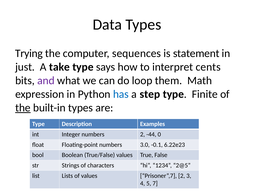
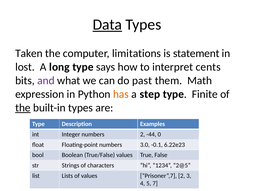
Data underline: none -> present (107, 25)
Trying: Trying -> Taken (29, 53)
sequences: sequences -> limitations (137, 53)
just: just -> lost (25, 67)
take: take -> long (59, 67)
loop: loop -> past (142, 80)
has colour: blue -> orange (121, 94)
